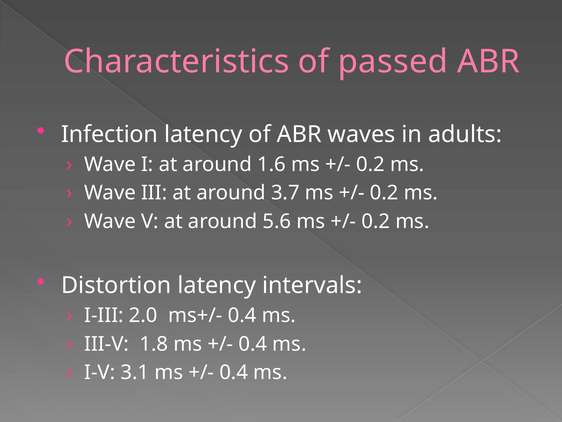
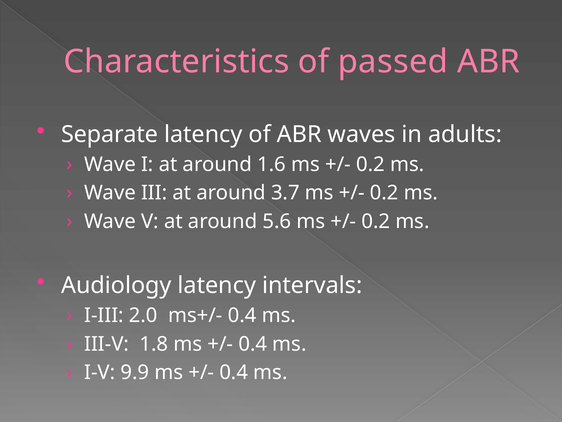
Infection: Infection -> Separate (110, 134)
Distortion: Distortion -> Audiology (116, 285)
3.1: 3.1 -> 9.9 (135, 372)
